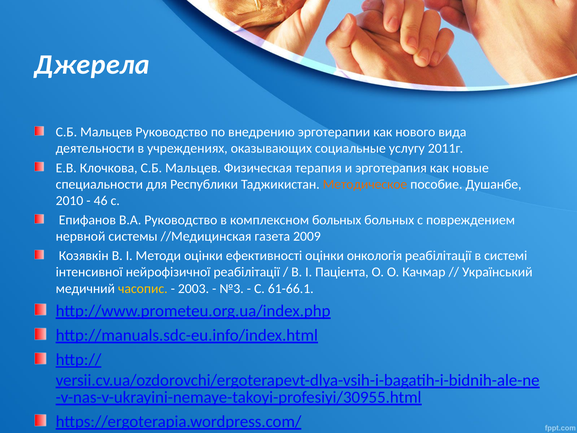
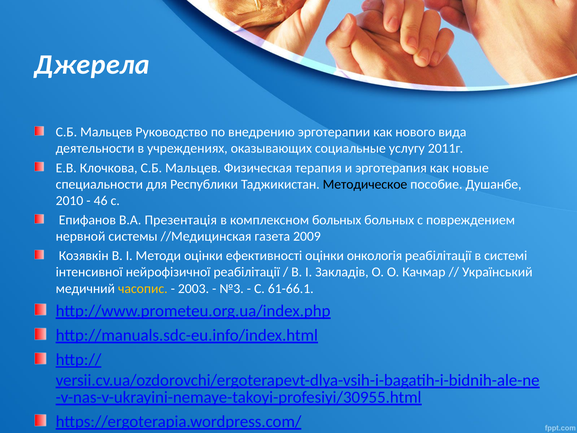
Методическое colour: orange -> black (365, 184)
В.А Руководство: Руководство -> Презентація (181, 220)
Пацієнта: Пацієнта -> Закладів (342, 272)
